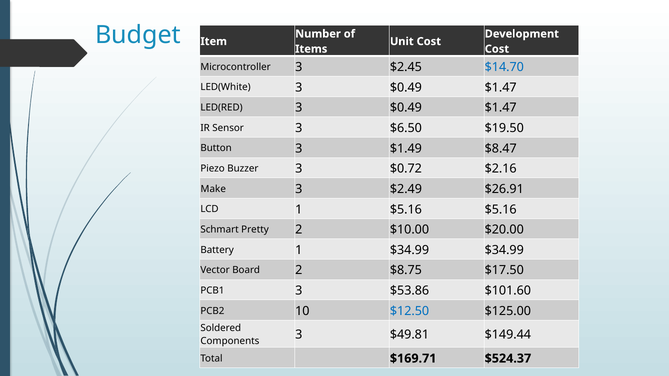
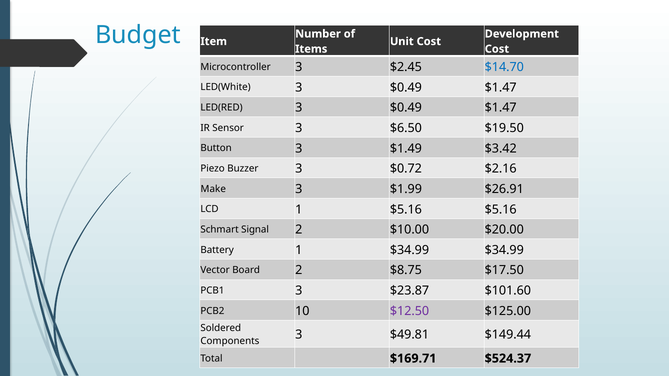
$8.47: $8.47 -> $3.42 (501, 148)
$2.49: $2.49 -> $1.99 (406, 189)
Pretty: Pretty -> Signal (255, 230)
$53.86: $53.86 -> $23.87 (410, 291)
$12.50 colour: blue -> purple (410, 311)
